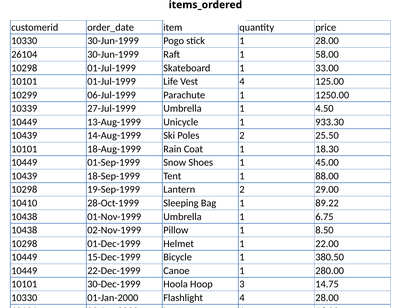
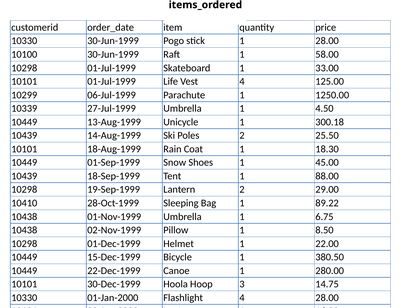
26104: 26104 -> 10100 (24, 54)
933.30: 933.30 -> 300.18 (330, 122)
